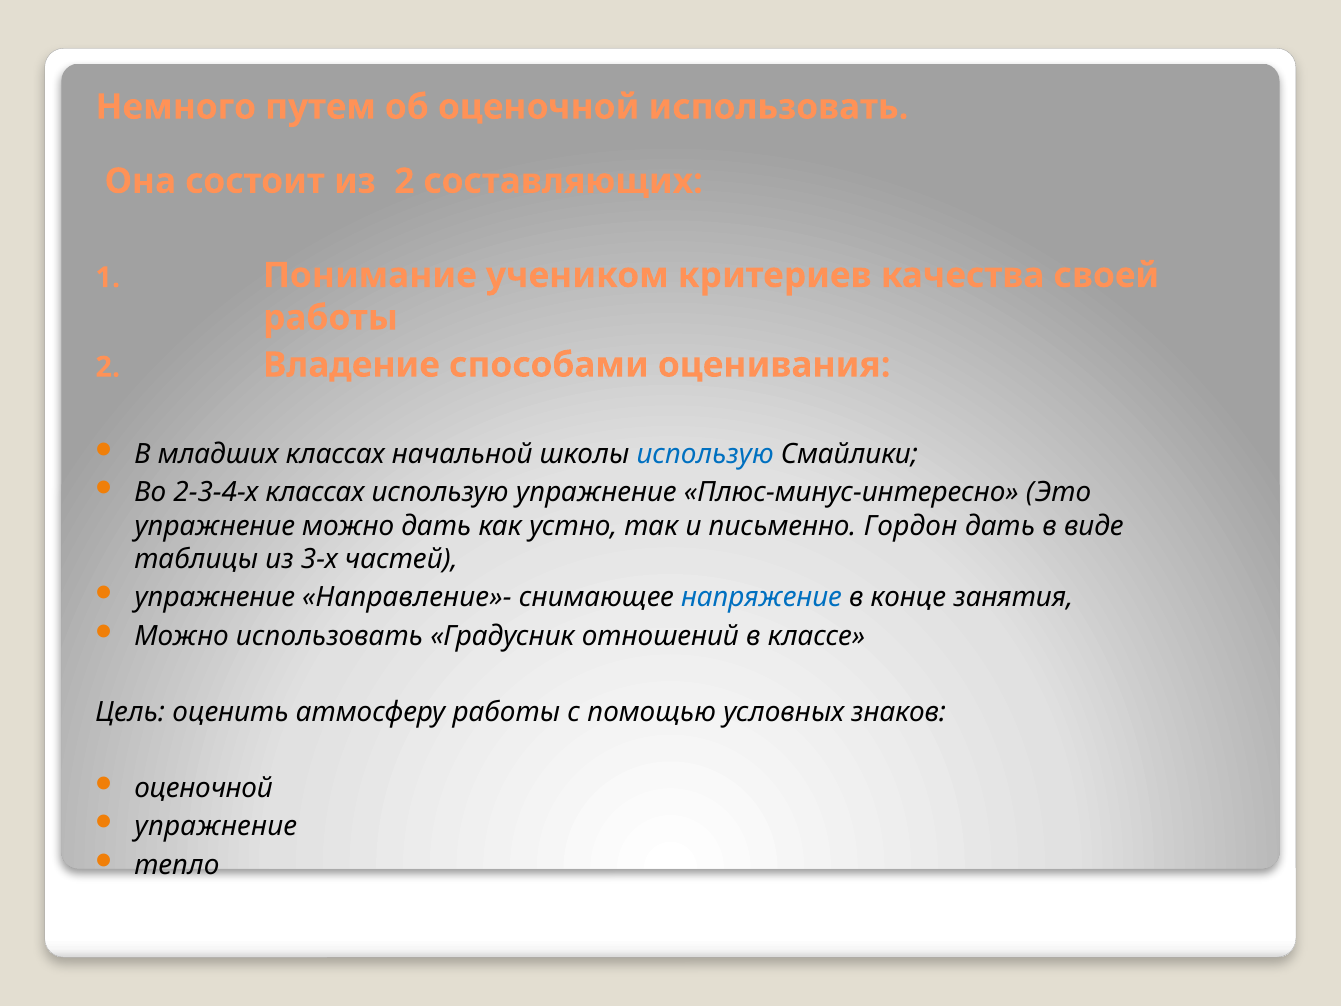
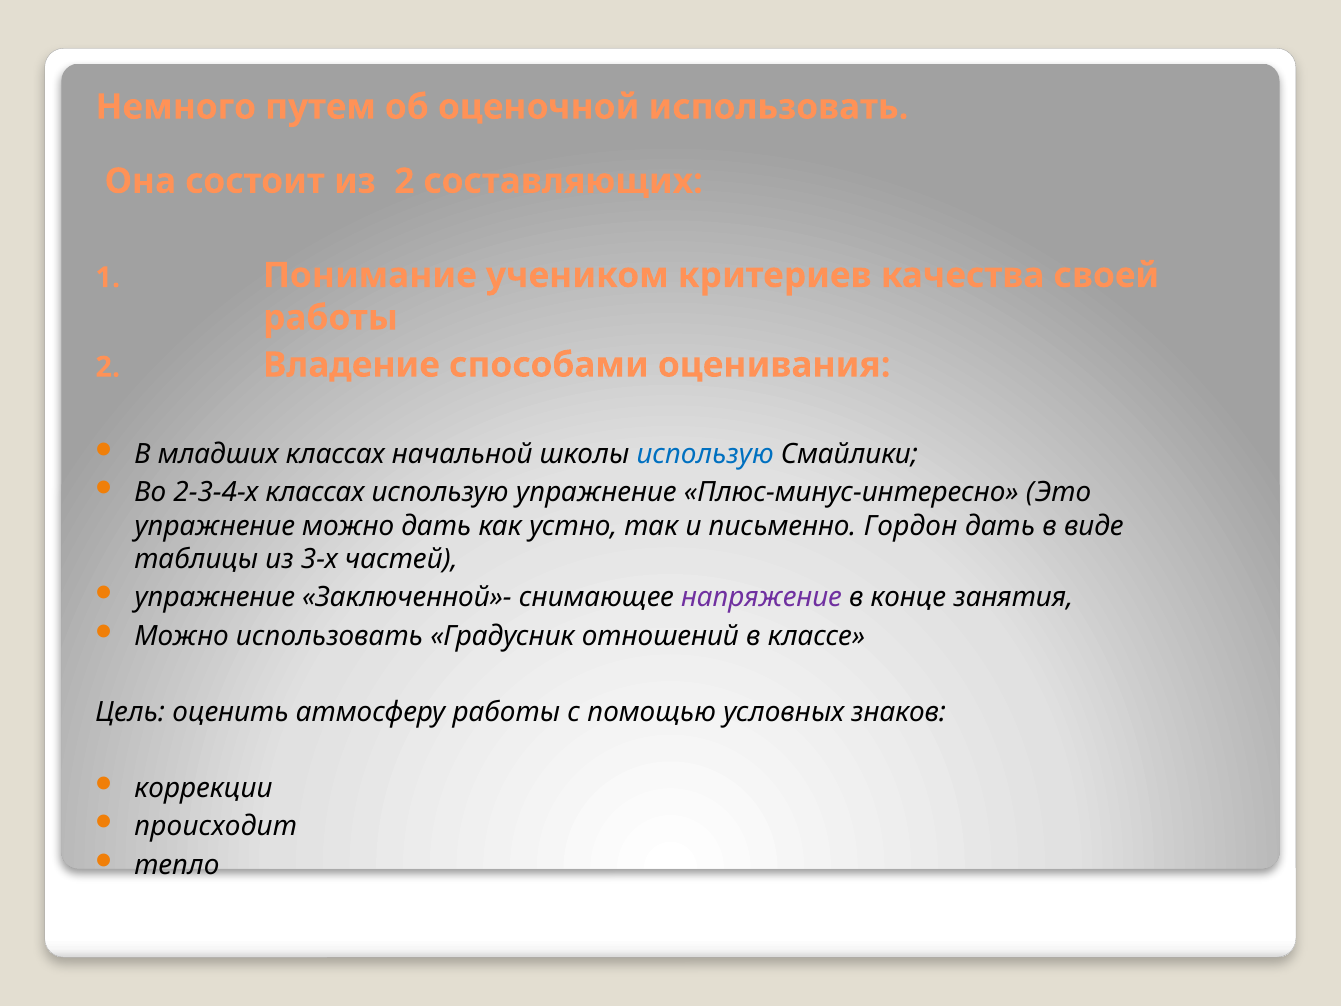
Направление»-: Направление»- -> Заключенной»- (407, 597)
напряжение colour: blue -> purple (761, 597)
оценочной: оценочной -> коррекции (203, 788)
упражнение: упражнение -> происходит (216, 826)
